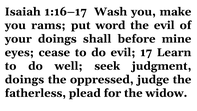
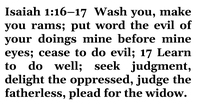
doings shall: shall -> mine (97, 39)
doings: doings -> delight (25, 79)
